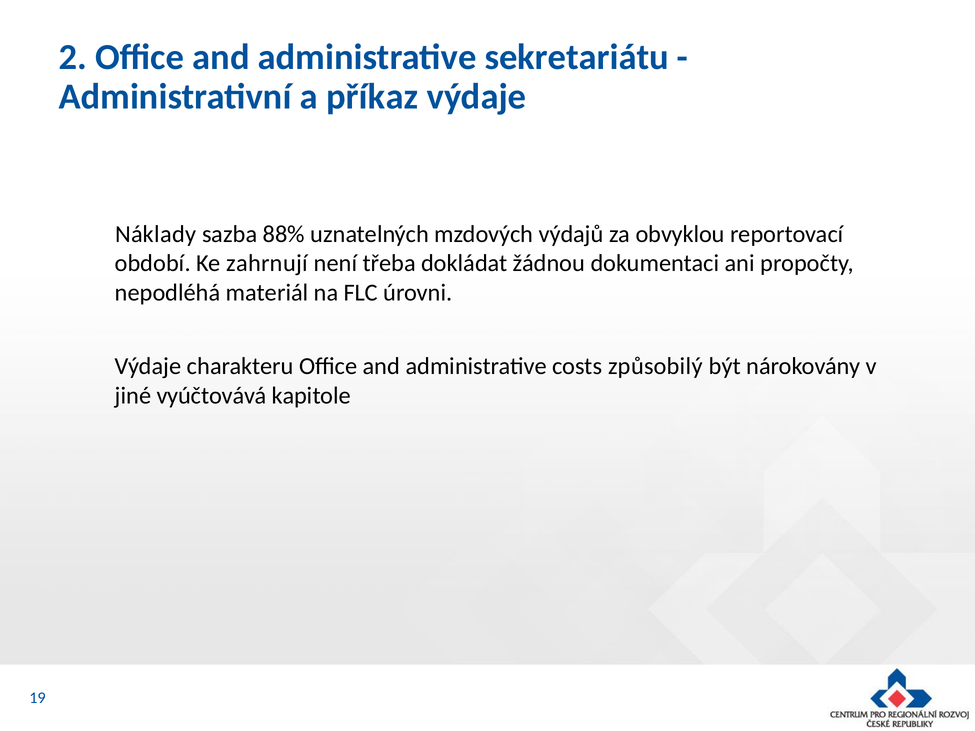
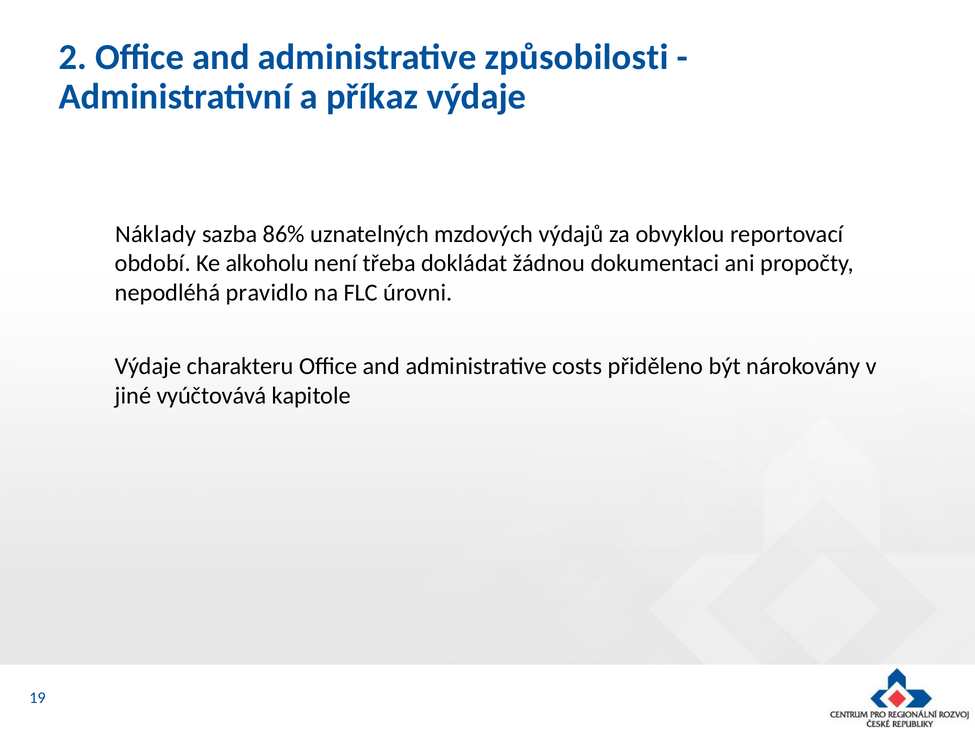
sekretariátu: sekretariátu -> způsobilosti (577, 57)
88%: 88% -> 86% (284, 234)
zahrnují: zahrnují -> alkoholu (267, 263)
materiál: materiál -> pravidlo (267, 293)
způsobilý: způsobilý -> přiděleno (655, 366)
